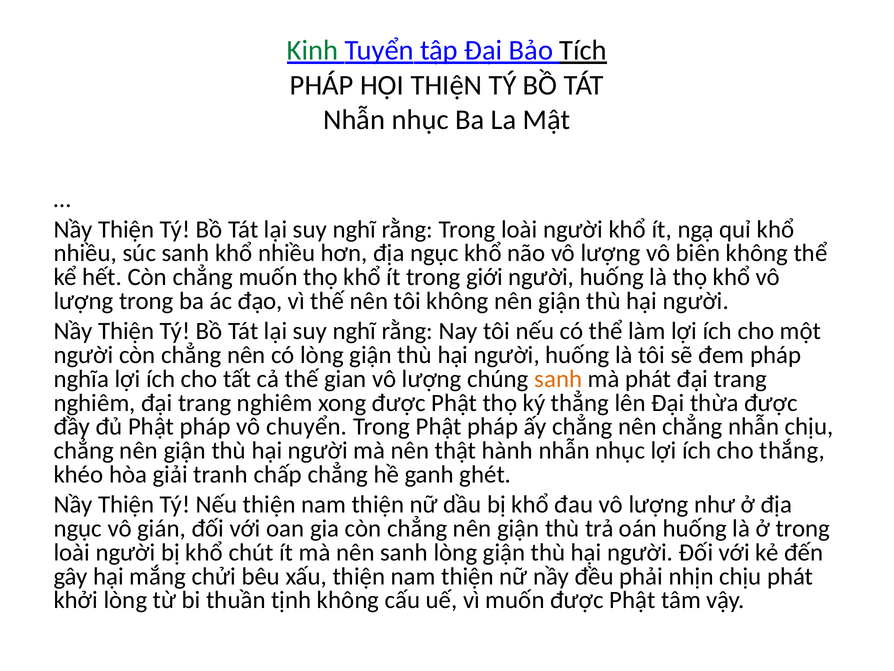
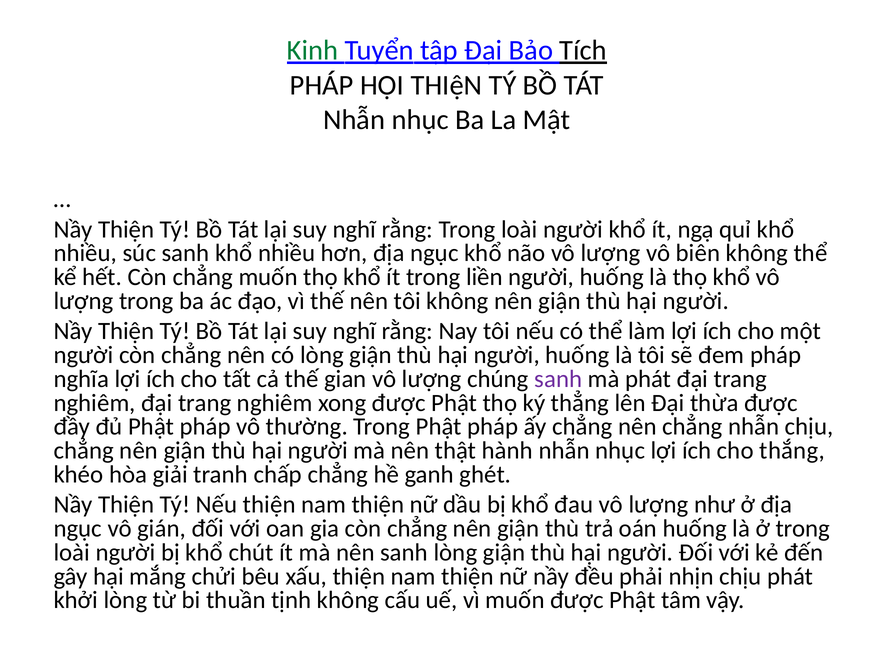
giới: giới -> liền (484, 277)
sanh colour: orange -> purple (558, 379)
chuyển: chuyển -> thường (307, 426)
